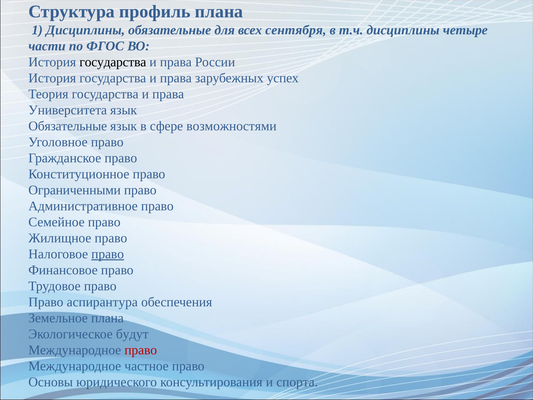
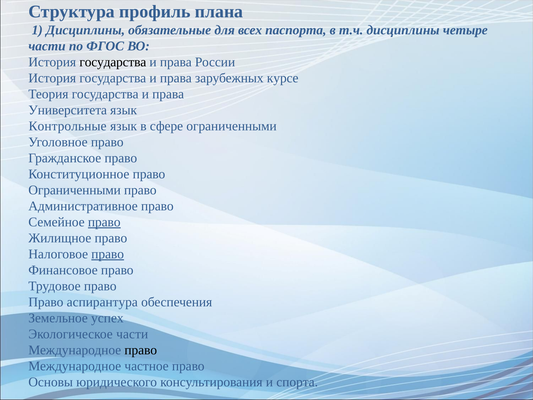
сентября: сентября -> паспорта (296, 30)
успех: успех -> курсе (283, 78)
Обязательные: Обязательные -> Контрольные (68, 126)
сфере возможностями: возможностями -> ограниченными (232, 126)
право underline: none -> present (104, 222)
Земельное плана: плана -> успех (107, 318)
Экологическое будут: будут -> части (132, 334)
право colour: red -> black (141, 350)
